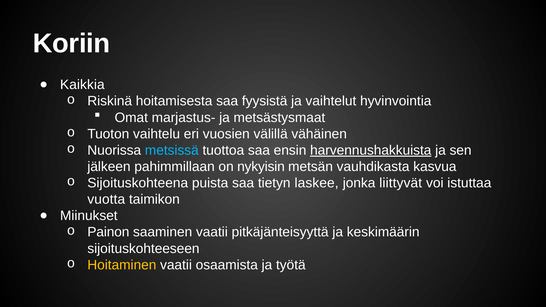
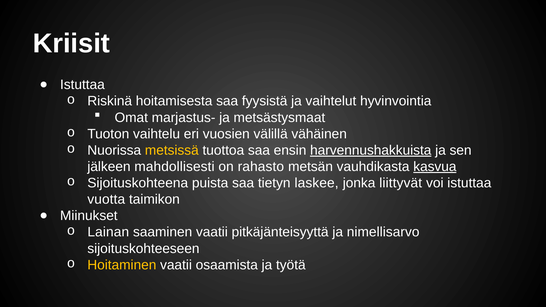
Koriin: Koriin -> Kriisit (71, 44)
Kaikkia: Kaikkia -> Istuttaa (82, 85)
metsissä colour: light blue -> yellow (172, 150)
pahimmillaan: pahimmillaan -> mahdollisesti (174, 167)
nykyisin: nykyisin -> rahasto (261, 167)
kasvua underline: none -> present (435, 167)
Painon: Painon -> Lainan (108, 232)
keskimäärin: keskimäärin -> nimellisarvo (383, 232)
